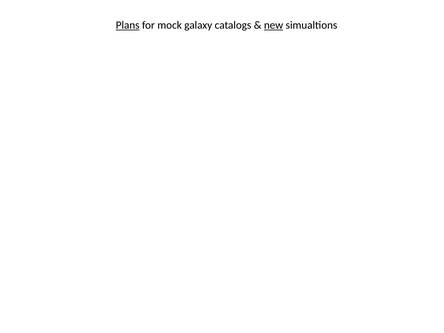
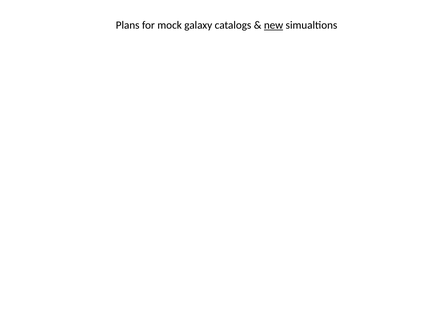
Plans underline: present -> none (128, 25)
